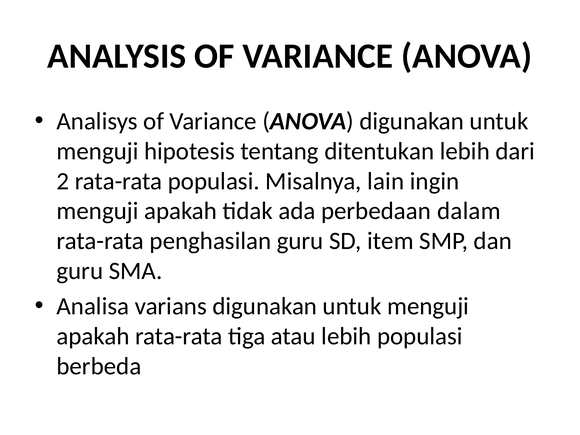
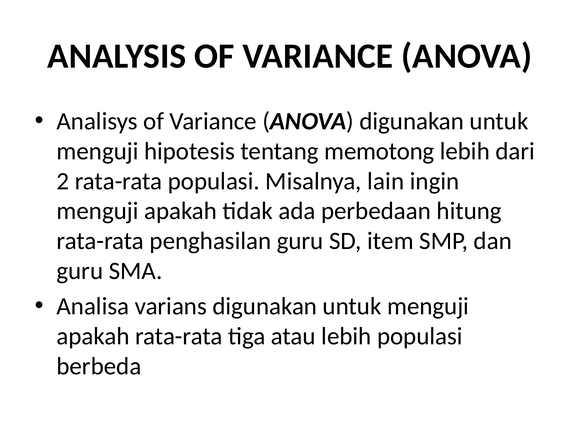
ditentukan: ditentukan -> memotong (379, 151)
dalam: dalam -> hitung (469, 211)
